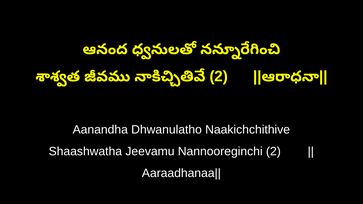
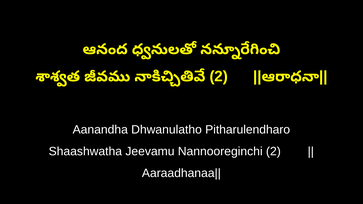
Naakichchithive: Naakichchithive -> Pitharulendharo (248, 130)
